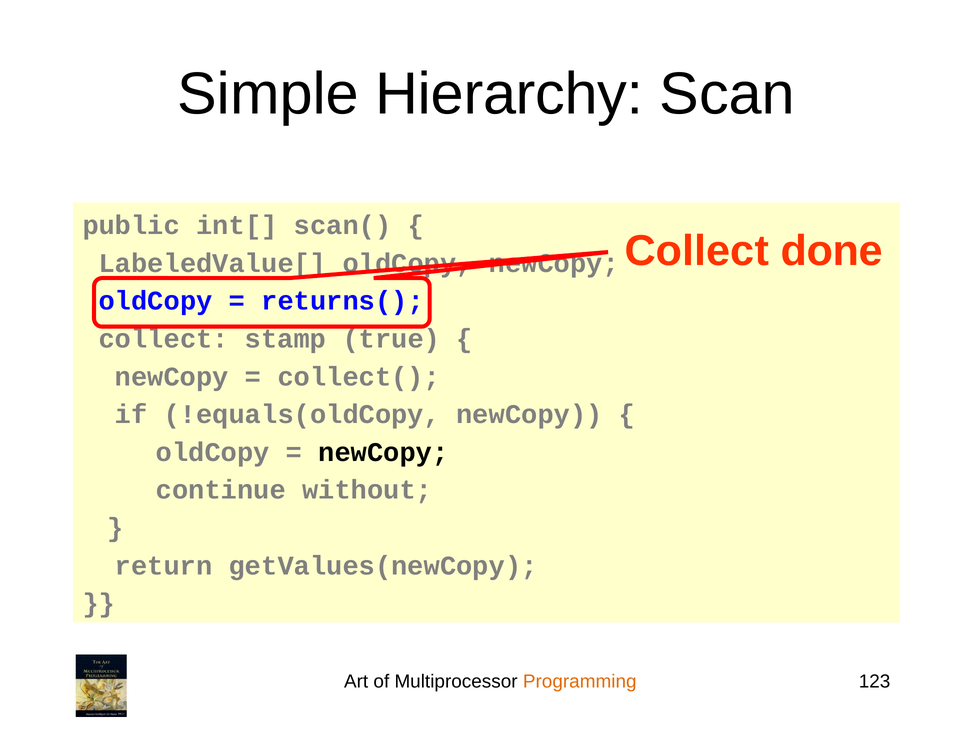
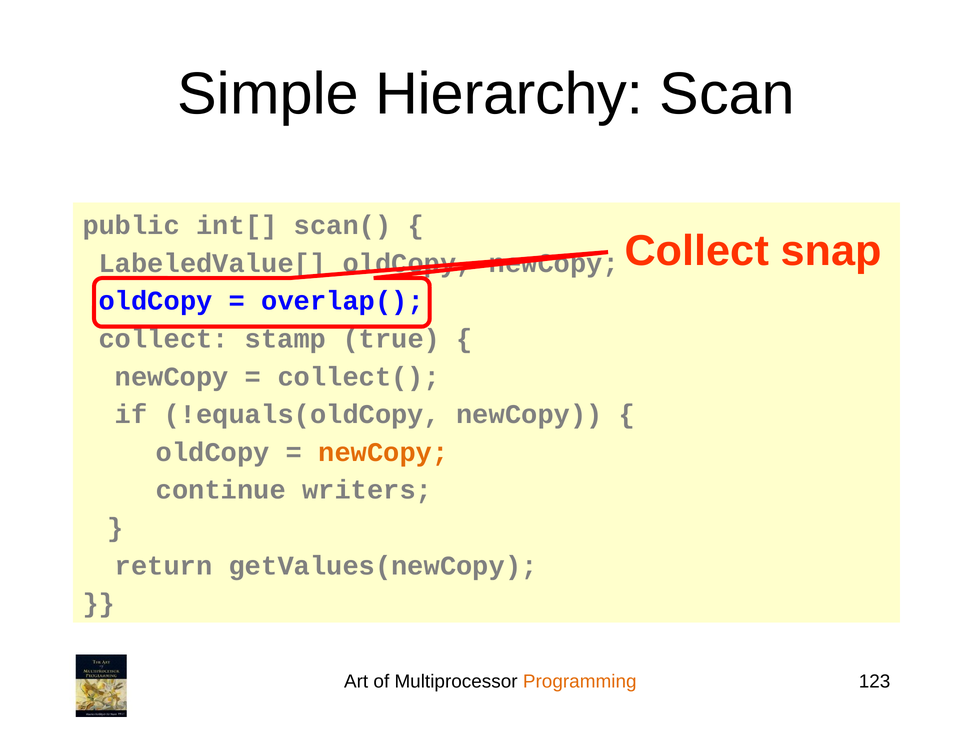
done: done -> snap (831, 251)
returns(: returns( -> overlap( (343, 301)
newCopy colour: black -> orange (383, 453)
without: without -> writers (367, 491)
